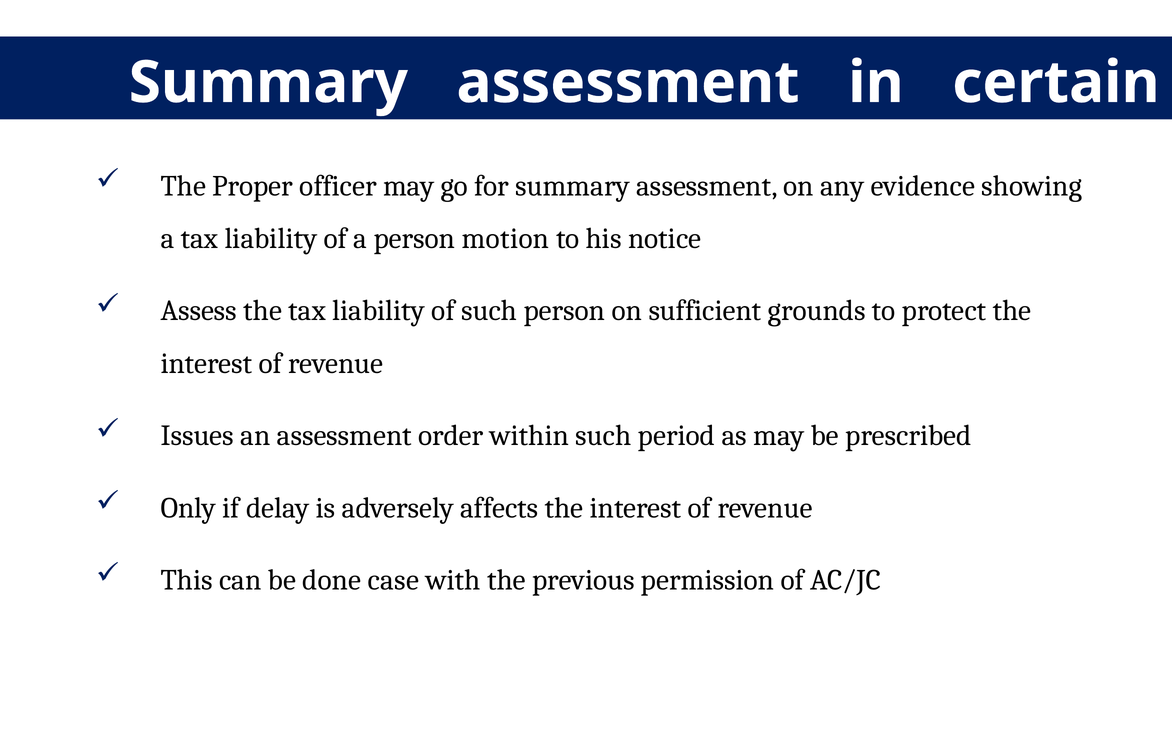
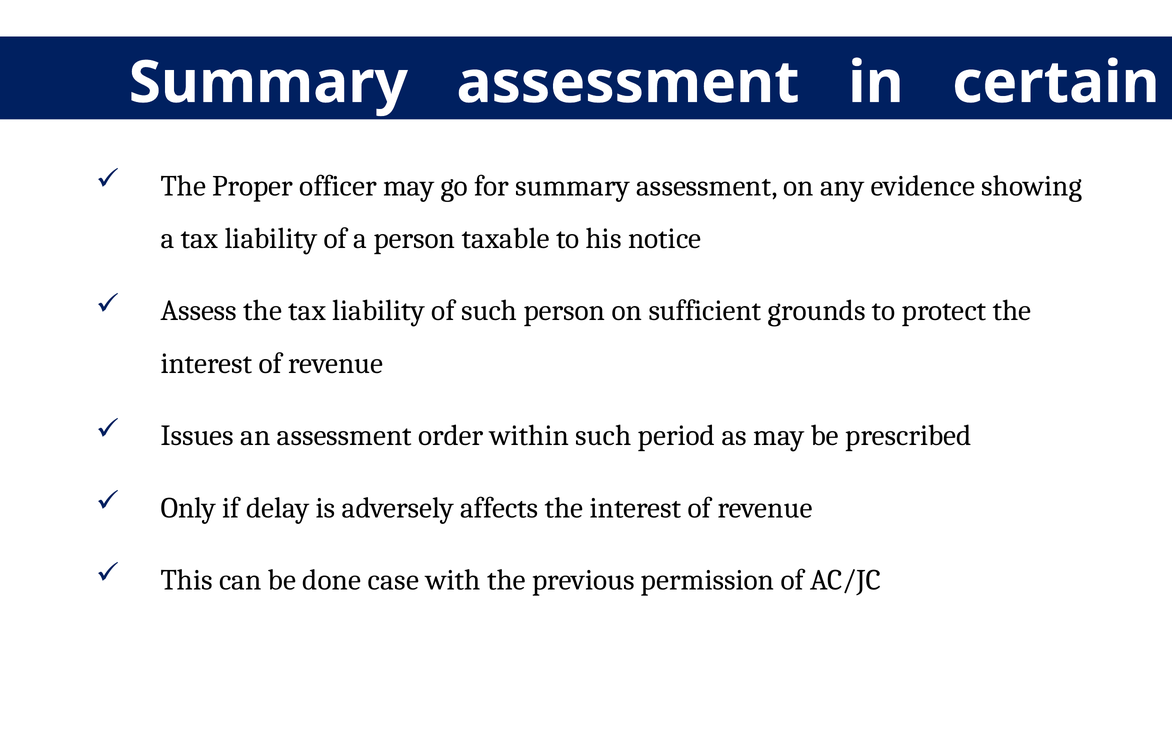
motion: motion -> taxable (506, 239)
